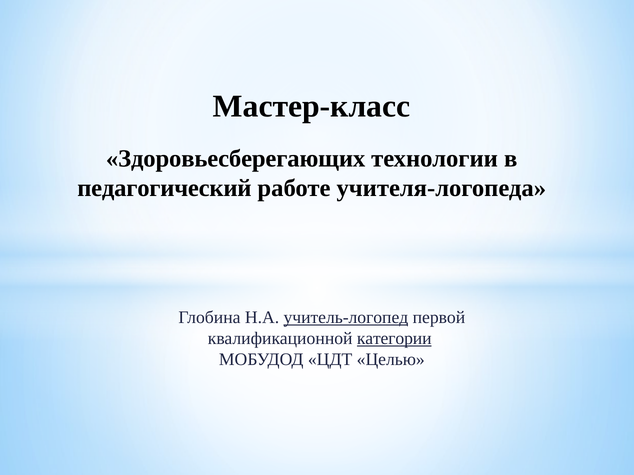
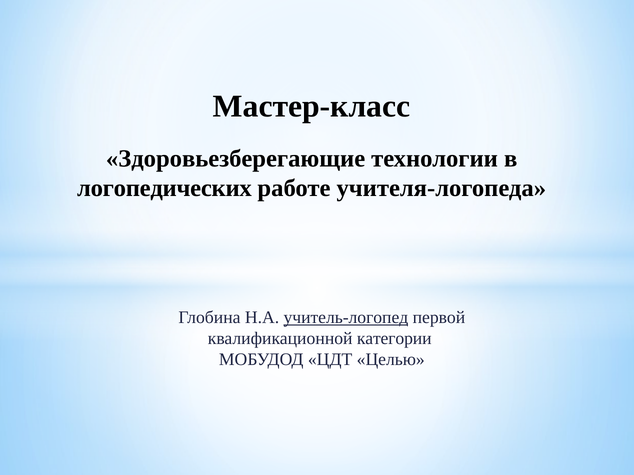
Здоровьесберегающих: Здоровьесберегающих -> Здоровьезберегающие (236, 159)
педагогический: педагогический -> логопедических (164, 188)
категории underline: present -> none (394, 339)
